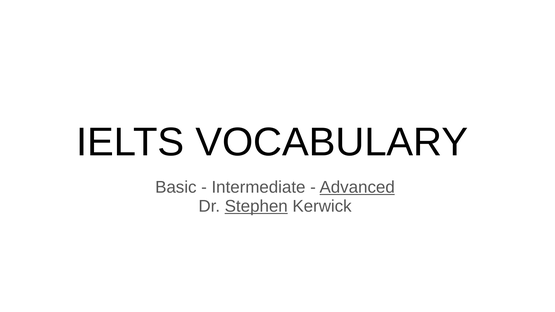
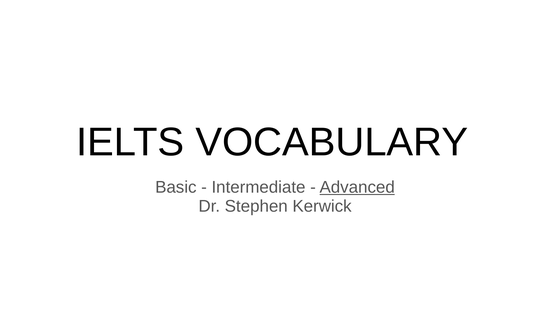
Stephen underline: present -> none (256, 206)
